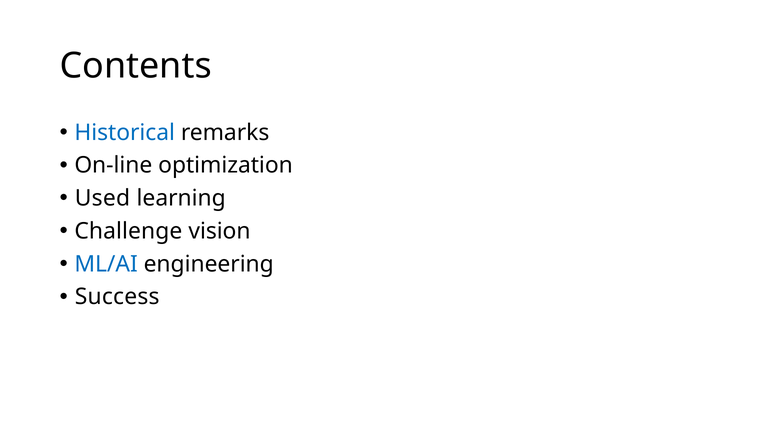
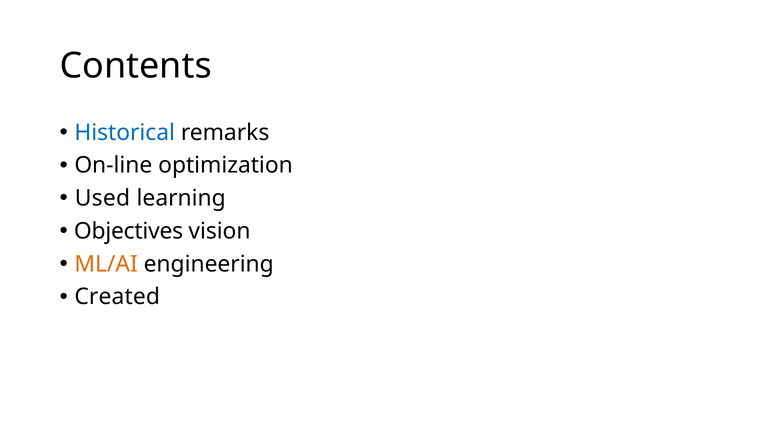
Challenge: Challenge -> Objectives (129, 231)
ML/AI colour: blue -> orange (106, 264)
Success: Success -> Created (117, 297)
